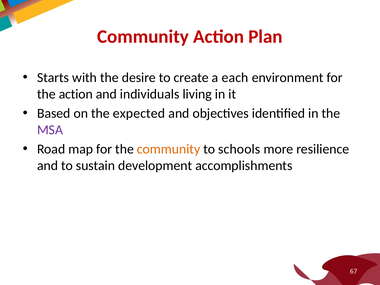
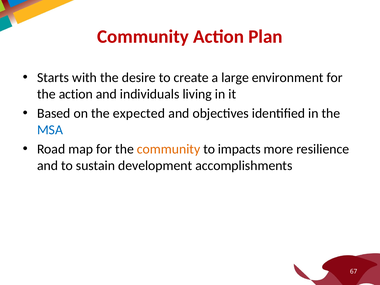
each: each -> large (235, 78)
MSA colour: purple -> blue (50, 130)
schools: schools -> impacts (239, 149)
